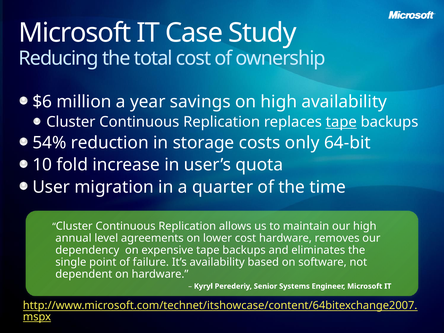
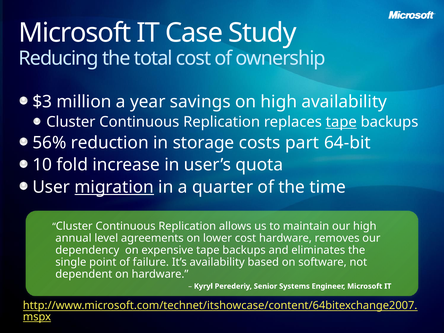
$6: $6 -> $3 (42, 102)
54%: 54% -> 56% (49, 143)
only: only -> part (302, 143)
migration underline: none -> present (114, 187)
